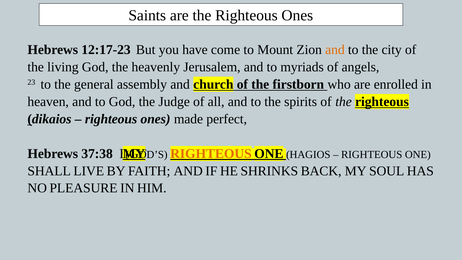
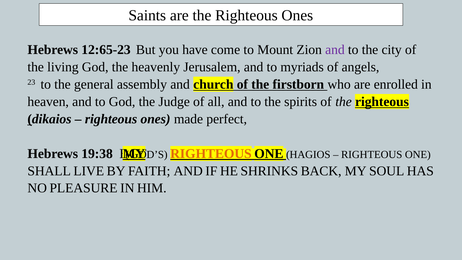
12:17-23: 12:17-23 -> 12:65-23 (106, 50)
and colour: orange -> purple (335, 50)
37:38: 37:38 -> 19:38 (97, 153)
